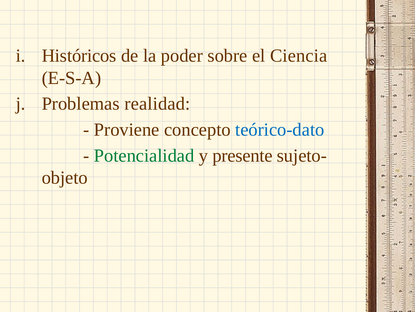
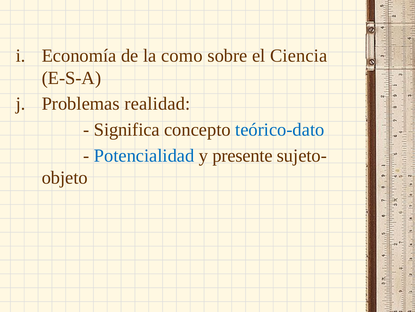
Históricos: Históricos -> Economía (79, 56)
poder: poder -> como (182, 56)
Proviene: Proviene -> Significa (127, 129)
Potencialidad colour: green -> blue (144, 155)
